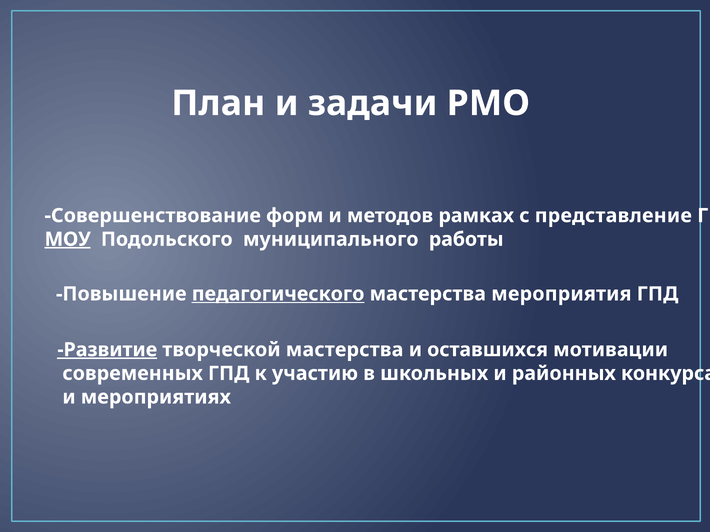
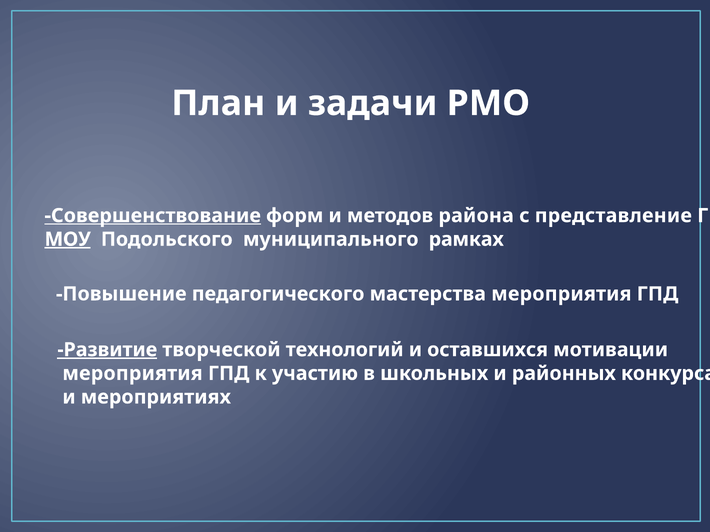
Совершенствование underline: none -> present (153, 216)
рамках: рамках -> района (476, 216)
работы: работы -> рамках (466, 240)
педагогического underline: present -> none (278, 294)
творческой мастерства: мастерства -> технологий (345, 350)
современных: современных -> мероприятия (133, 374)
